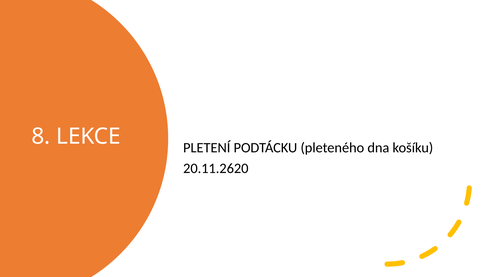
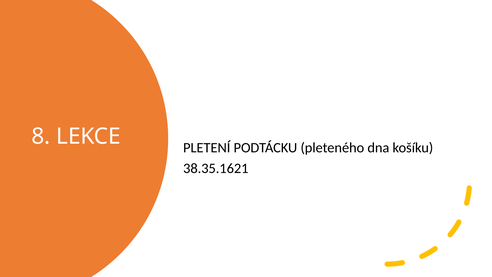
20.11.2620: 20.11.2620 -> 38.35.1621 (216, 168)
